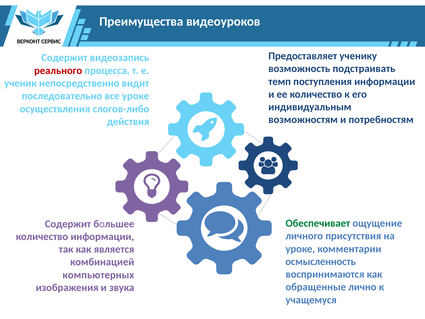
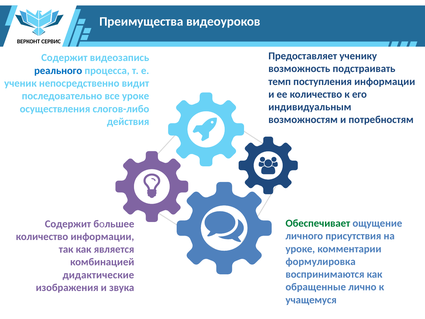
реального colour: red -> blue (58, 71)
осмысленность: осмысленность -> формулировка (321, 261)
компьютерных: компьютерных -> дидактические (98, 275)
